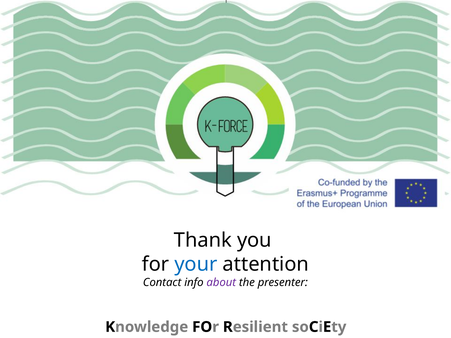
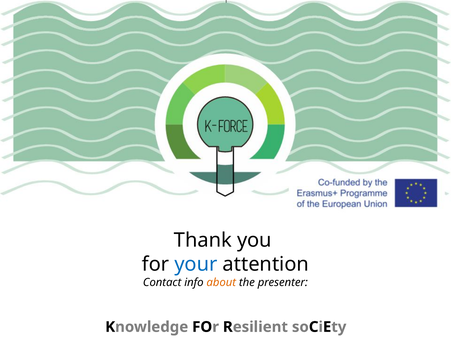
about colour: purple -> orange (221, 283)
